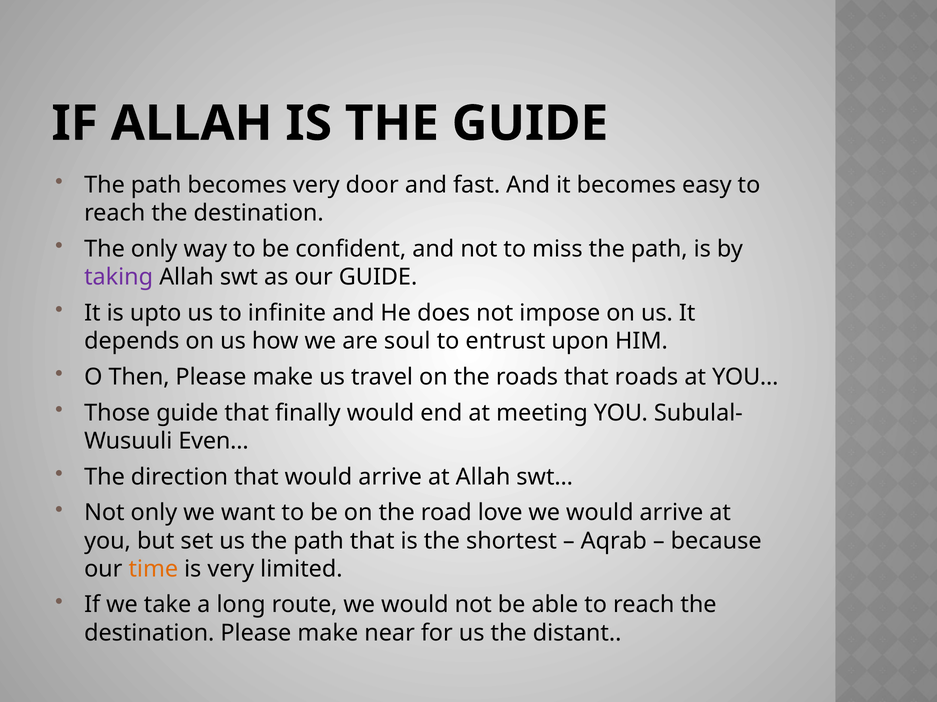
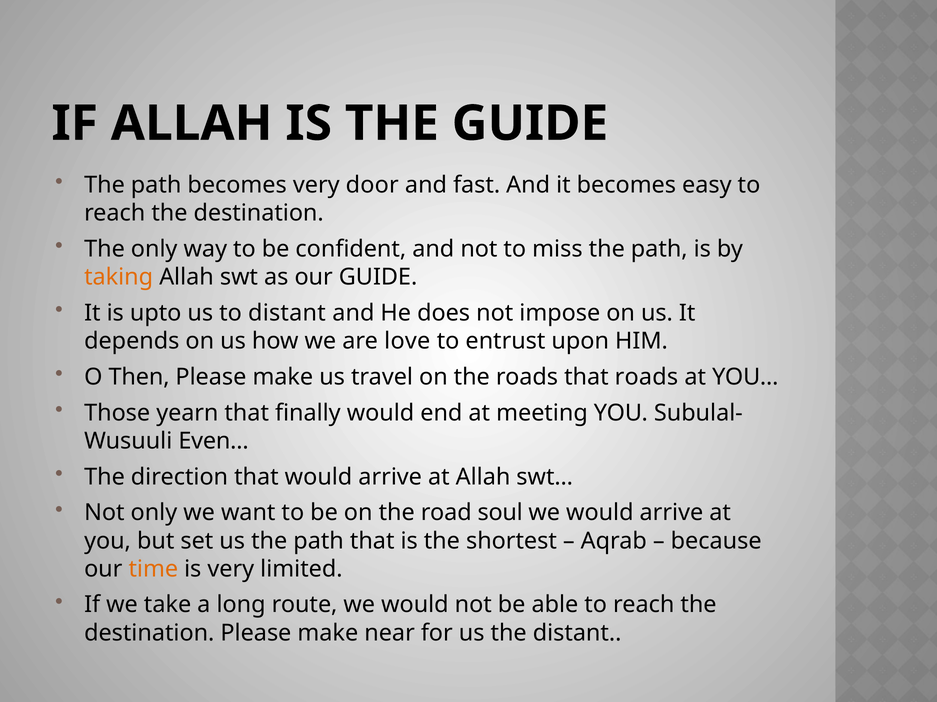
taking colour: purple -> orange (119, 277)
to infinite: infinite -> distant (287, 313)
soul: soul -> love (407, 341)
Those guide: guide -> yearn (187, 413)
love: love -> soul (500, 513)
